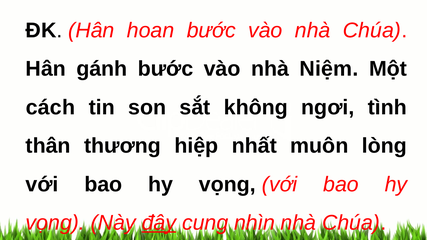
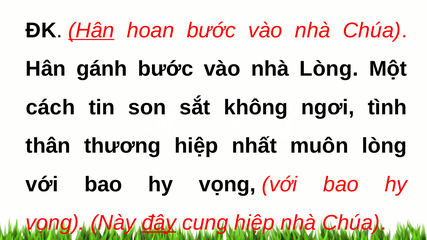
Hân underline: none -> present (91, 30)
nhà Niệm: Niệm -> Lòng (329, 69)
cung nhìn: nhìn -> hiệp (254, 223)
